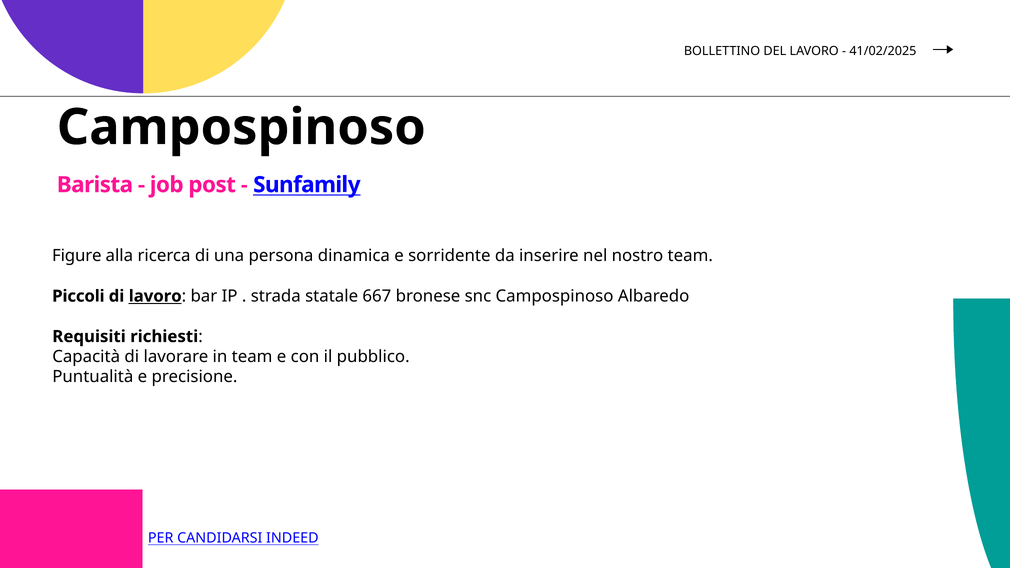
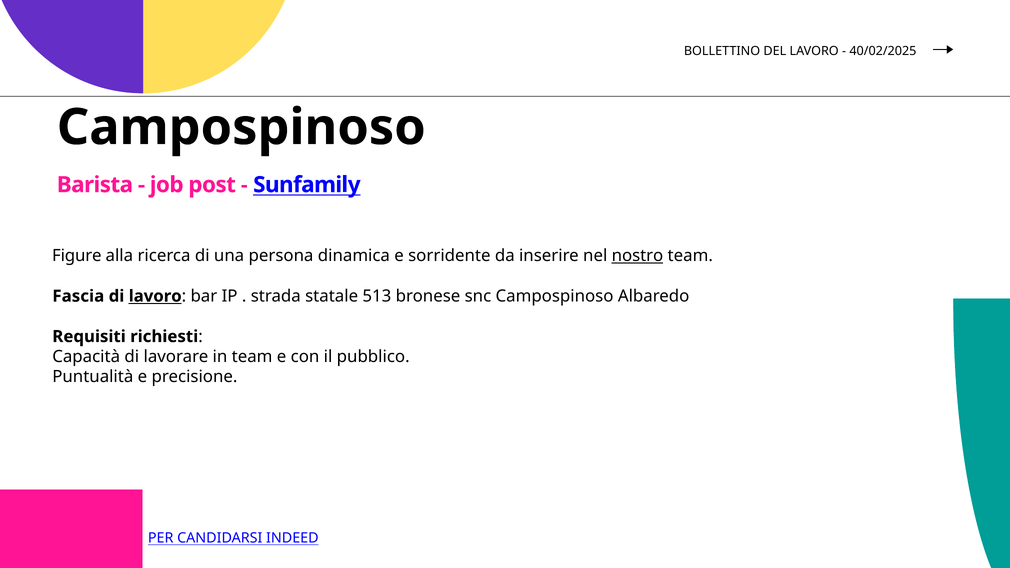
41/02/2025: 41/02/2025 -> 40/02/2025 (883, 51)
nostro underline: none -> present (637, 256)
Piccoli: Piccoli -> Fascia (78, 296)
667: 667 -> 513 (377, 296)
